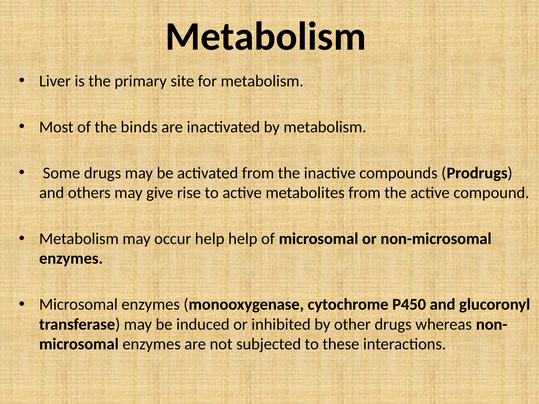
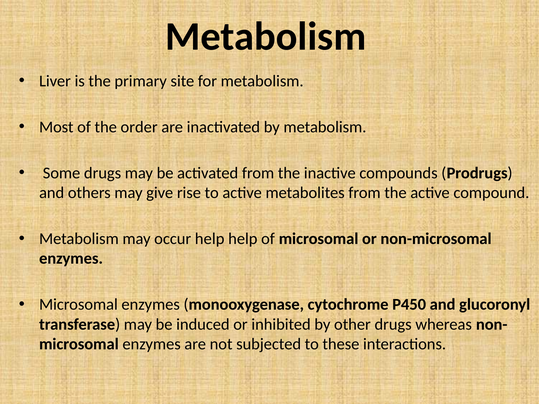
binds: binds -> order (139, 127)
